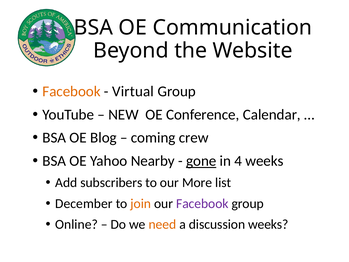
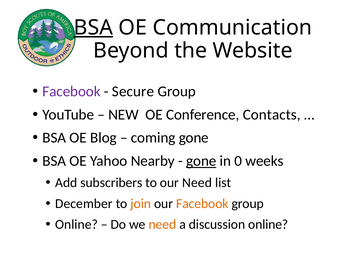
BSA underline: none -> present (93, 28)
Facebook colour: orange -> purple (72, 91)
Virtual: Virtual -> Secure (133, 91)
Calendar: Calendar -> Contacts (272, 114)
coming crew: crew -> gone (194, 138)
4: 4 -> 0 (238, 161)
our More: More -> Need (197, 183)
Facebook colour: purple -> orange (202, 203)
discussion weeks: weeks -> online (268, 224)
